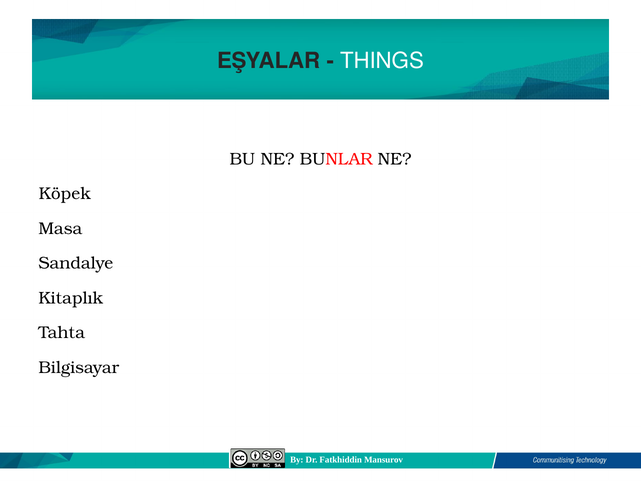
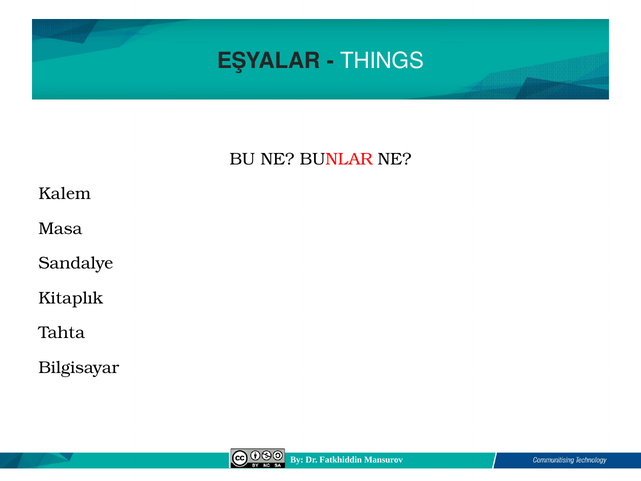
Köpek: Köpek -> Kalem (65, 194)
